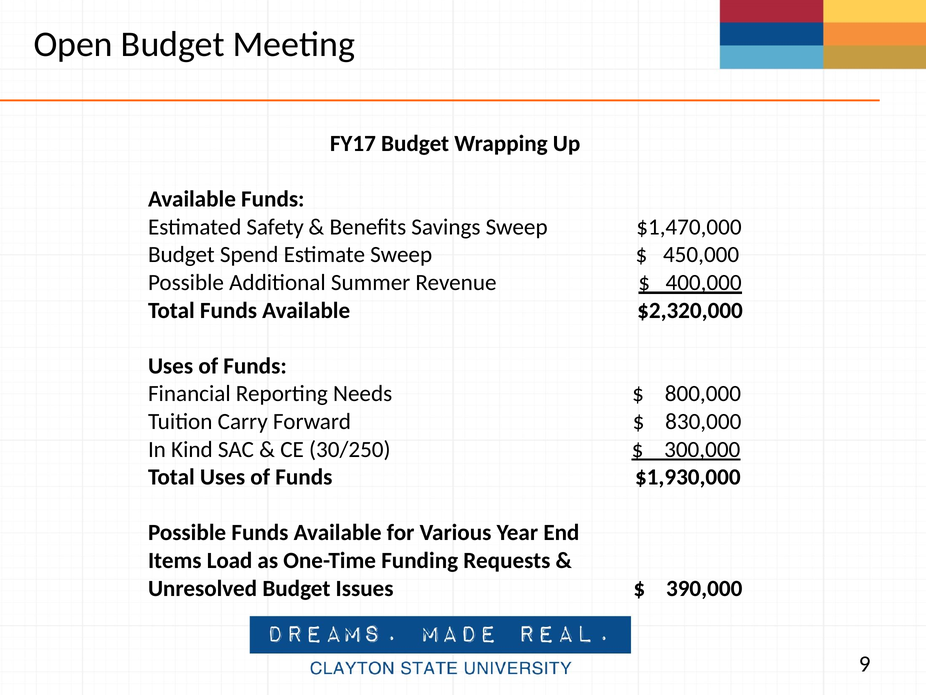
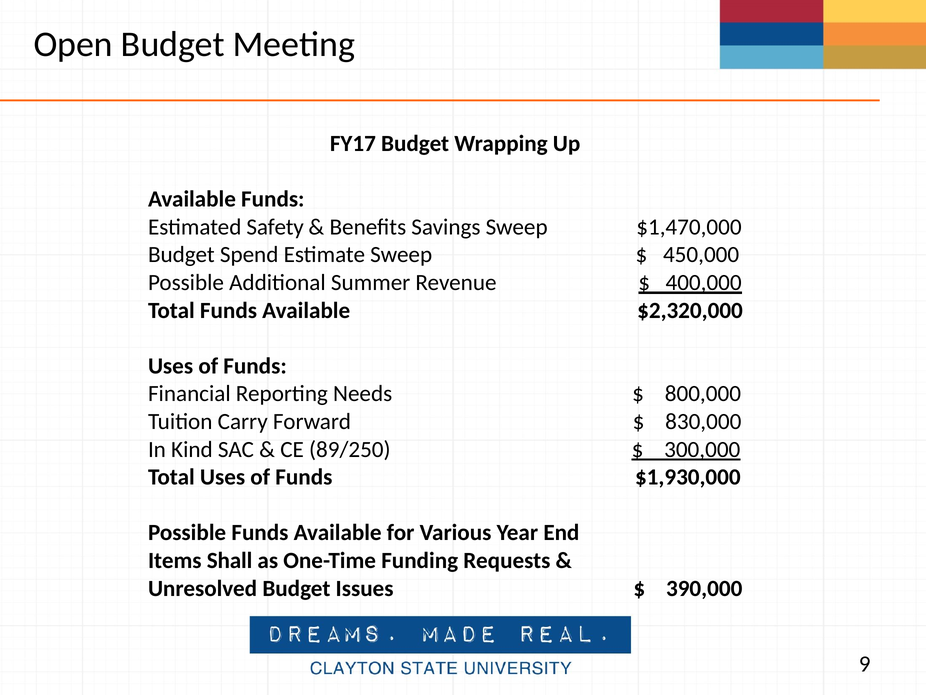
30/250: 30/250 -> 89/250 (350, 449)
Load: Load -> Shall (230, 560)
